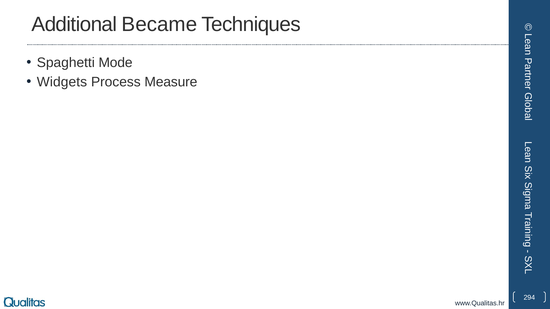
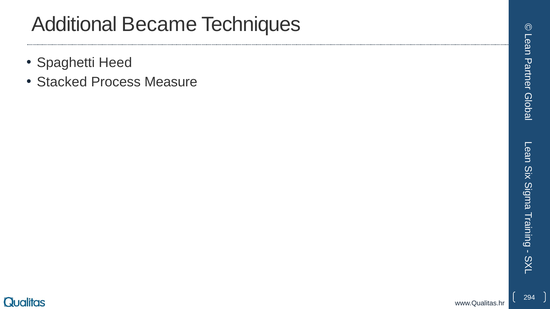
Mode: Mode -> Heed (115, 63)
Widgets: Widgets -> Stacked (62, 82)
